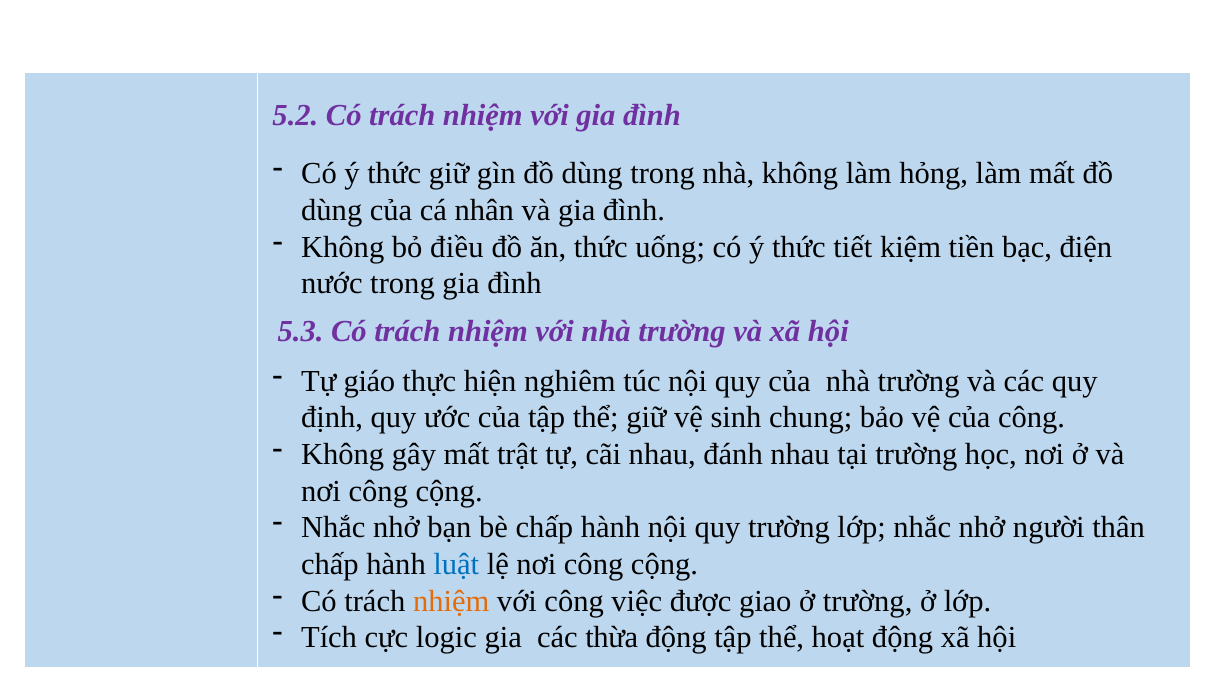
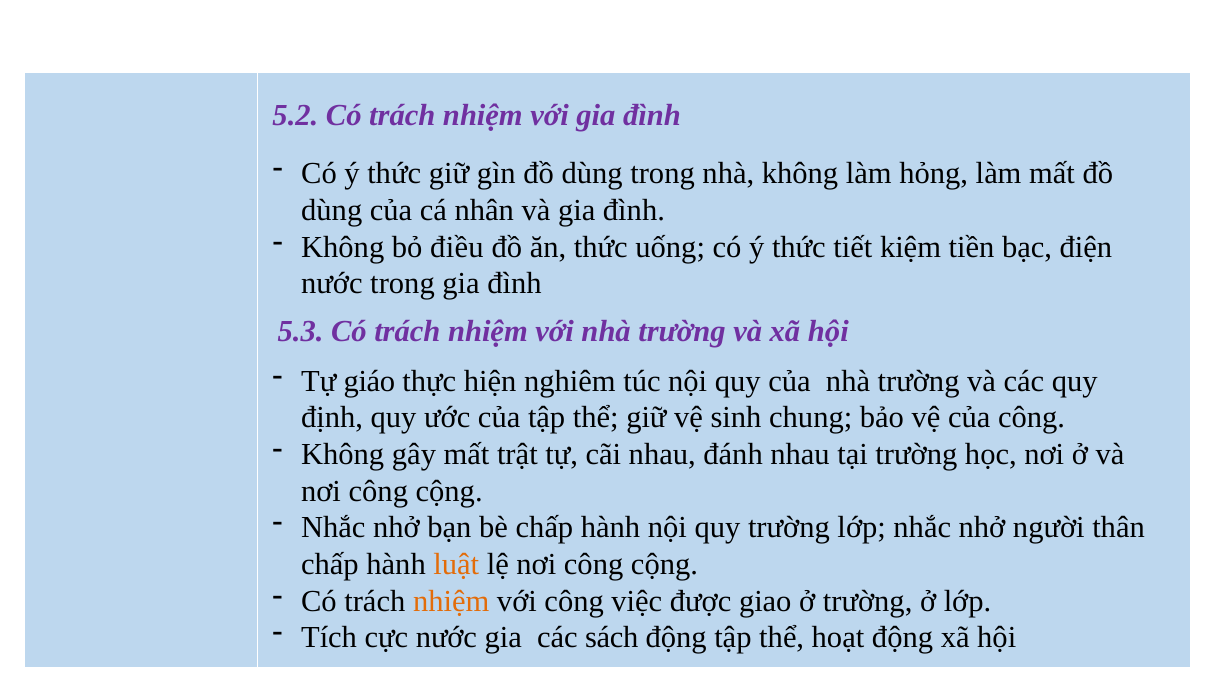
luật colour: blue -> orange (456, 565)
cực logic: logic -> nước (446, 638)
thừa: thừa -> sách (612, 638)
